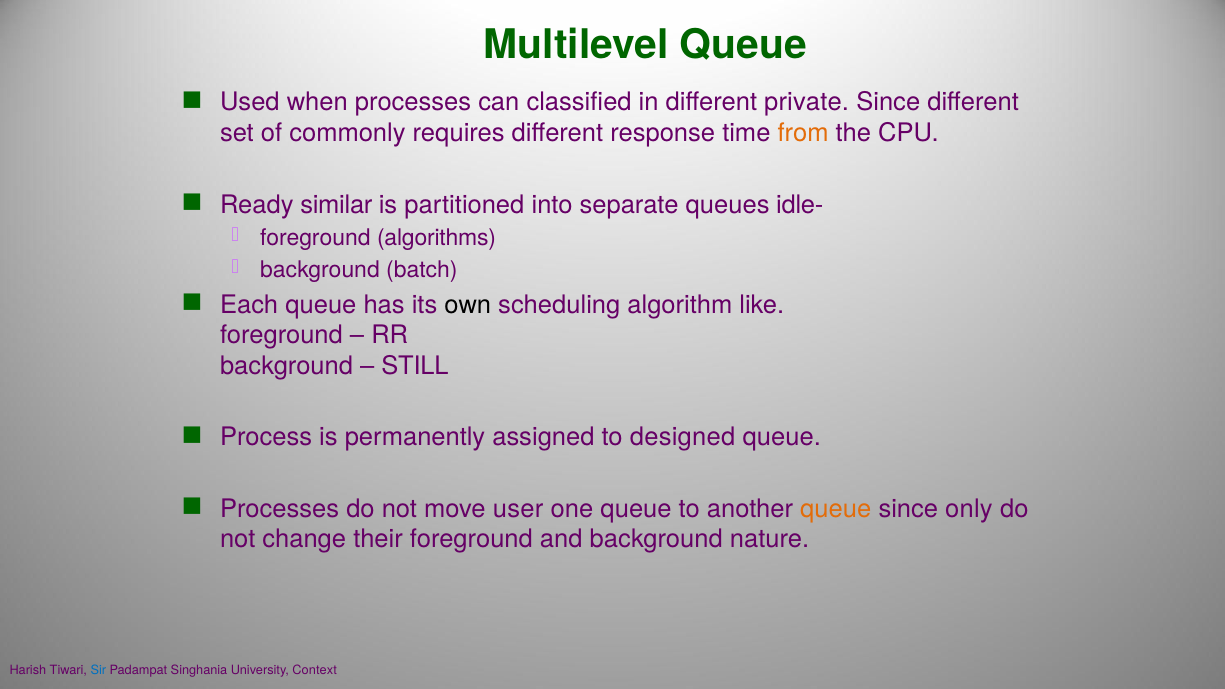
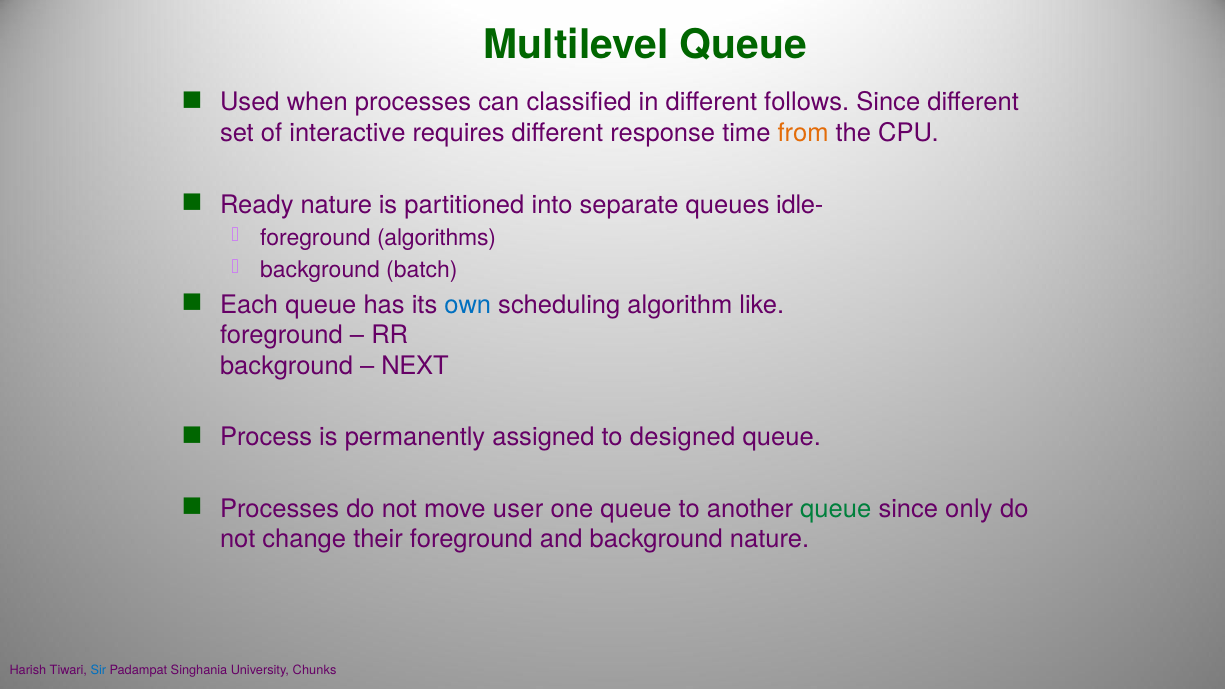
private: private -> follows (807, 103)
commonly: commonly -> interactive (347, 133)
Ready similar: similar -> nature (336, 205)
own colour: black -> blue (468, 305)
STILL: STILL -> NEXT (415, 366)
queue colour: orange -> green (836, 509)
Context: Context -> Chunks (315, 670)
